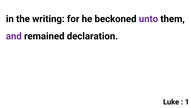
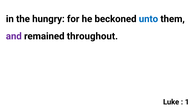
writing: writing -> hungry (48, 19)
unto colour: purple -> blue (148, 19)
declaration: declaration -> throughout (92, 36)
